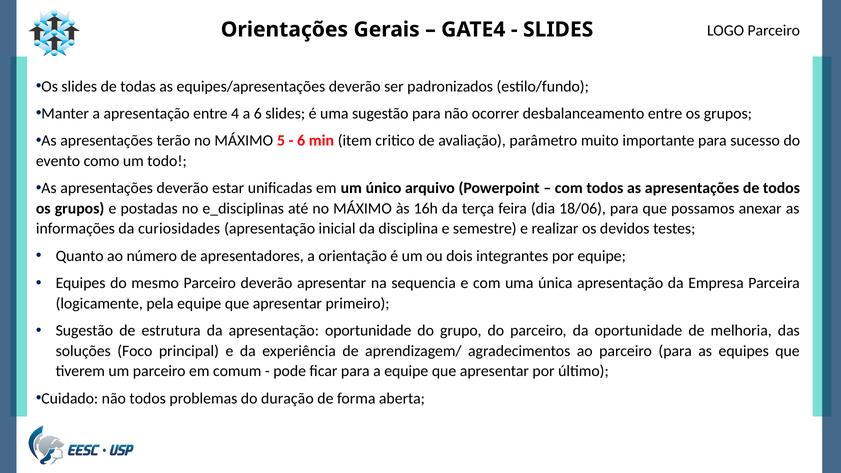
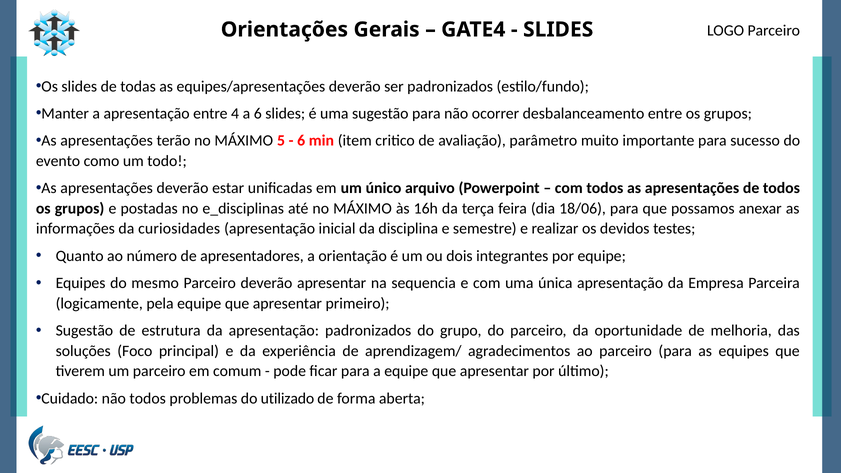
apresentação oportunidade: oportunidade -> padronizados (368, 331)
duração: duração -> utilizado (287, 398)
